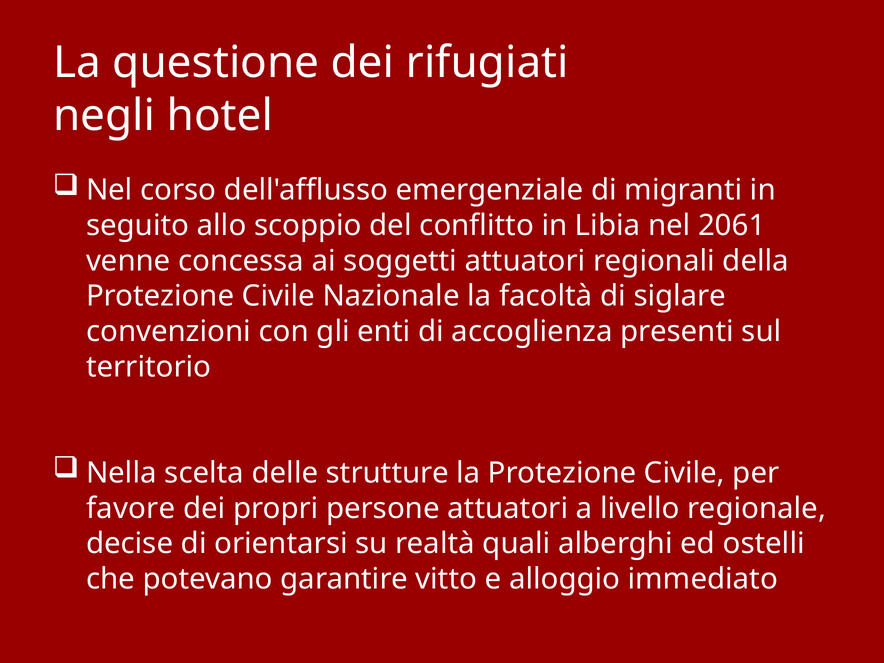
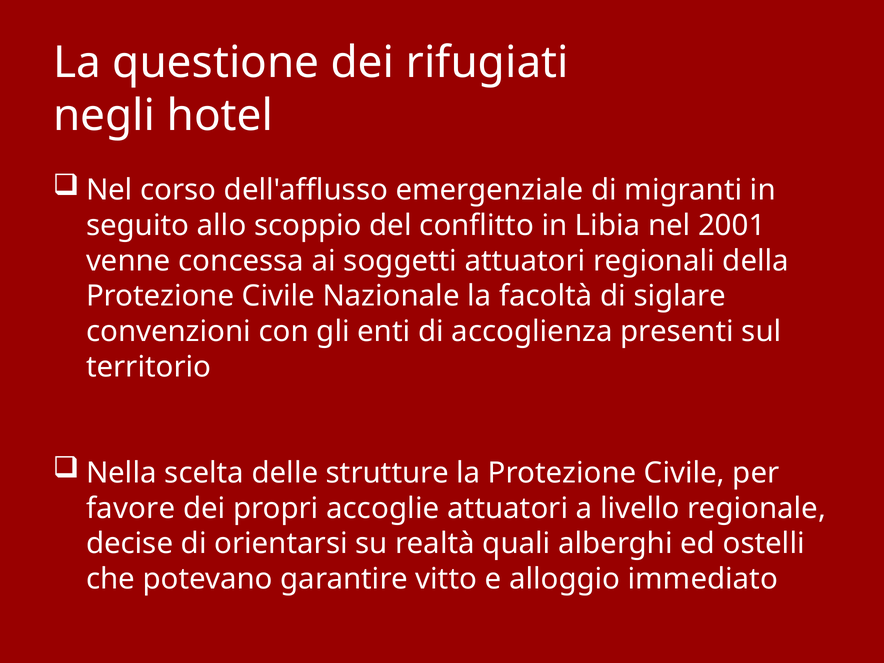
2061: 2061 -> 2001 (732, 226)
persone: persone -> accoglie (383, 508)
